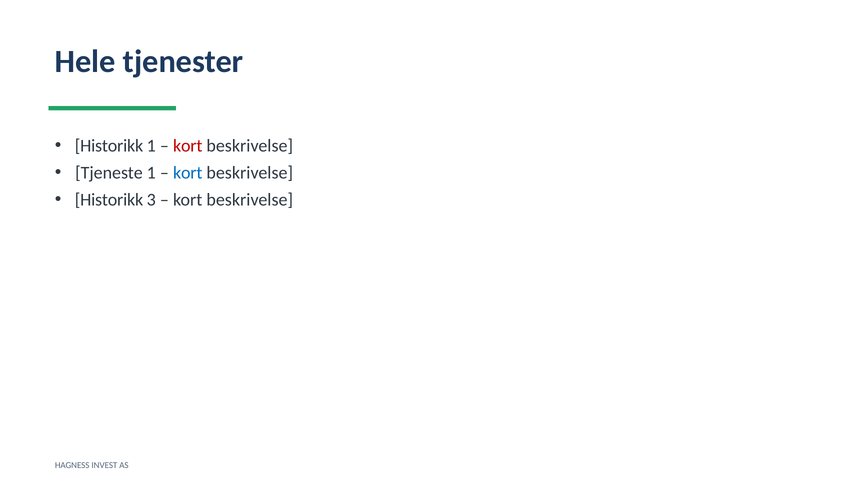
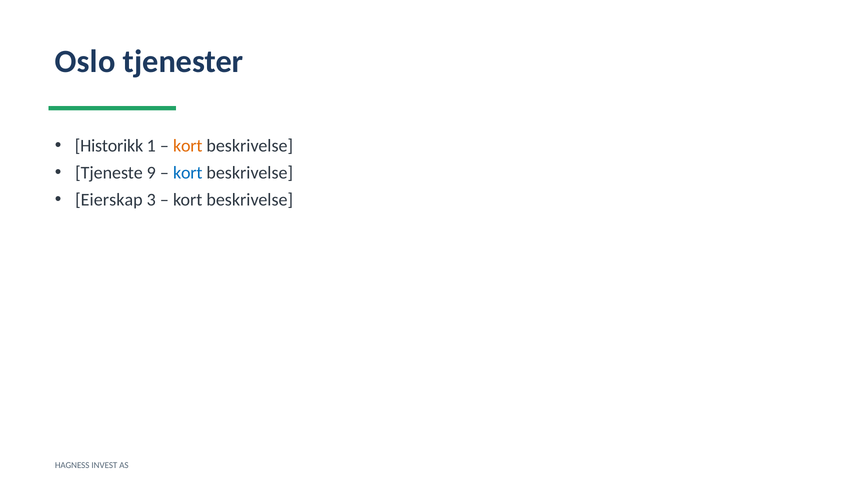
Hele: Hele -> Oslo (85, 62)
kort colour: red -> orange (188, 146)
Tjeneste 1: 1 -> 9 (151, 173)
Historikk: Historikk -> Eierskap (109, 200)
